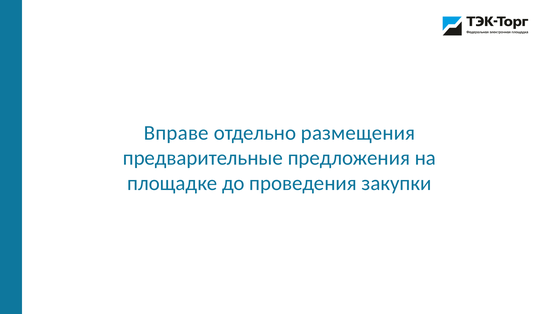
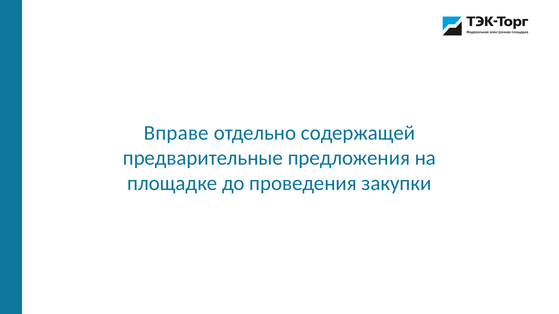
размещения: размещения -> содержащей (358, 133)
